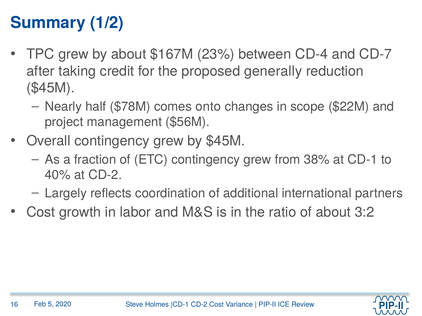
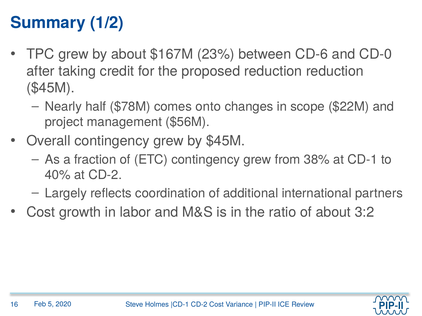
CD-4: CD-4 -> CD-6 (312, 54)
CD-7: CD-7 -> CD-0 (376, 54)
proposed generally: generally -> reduction (273, 71)
